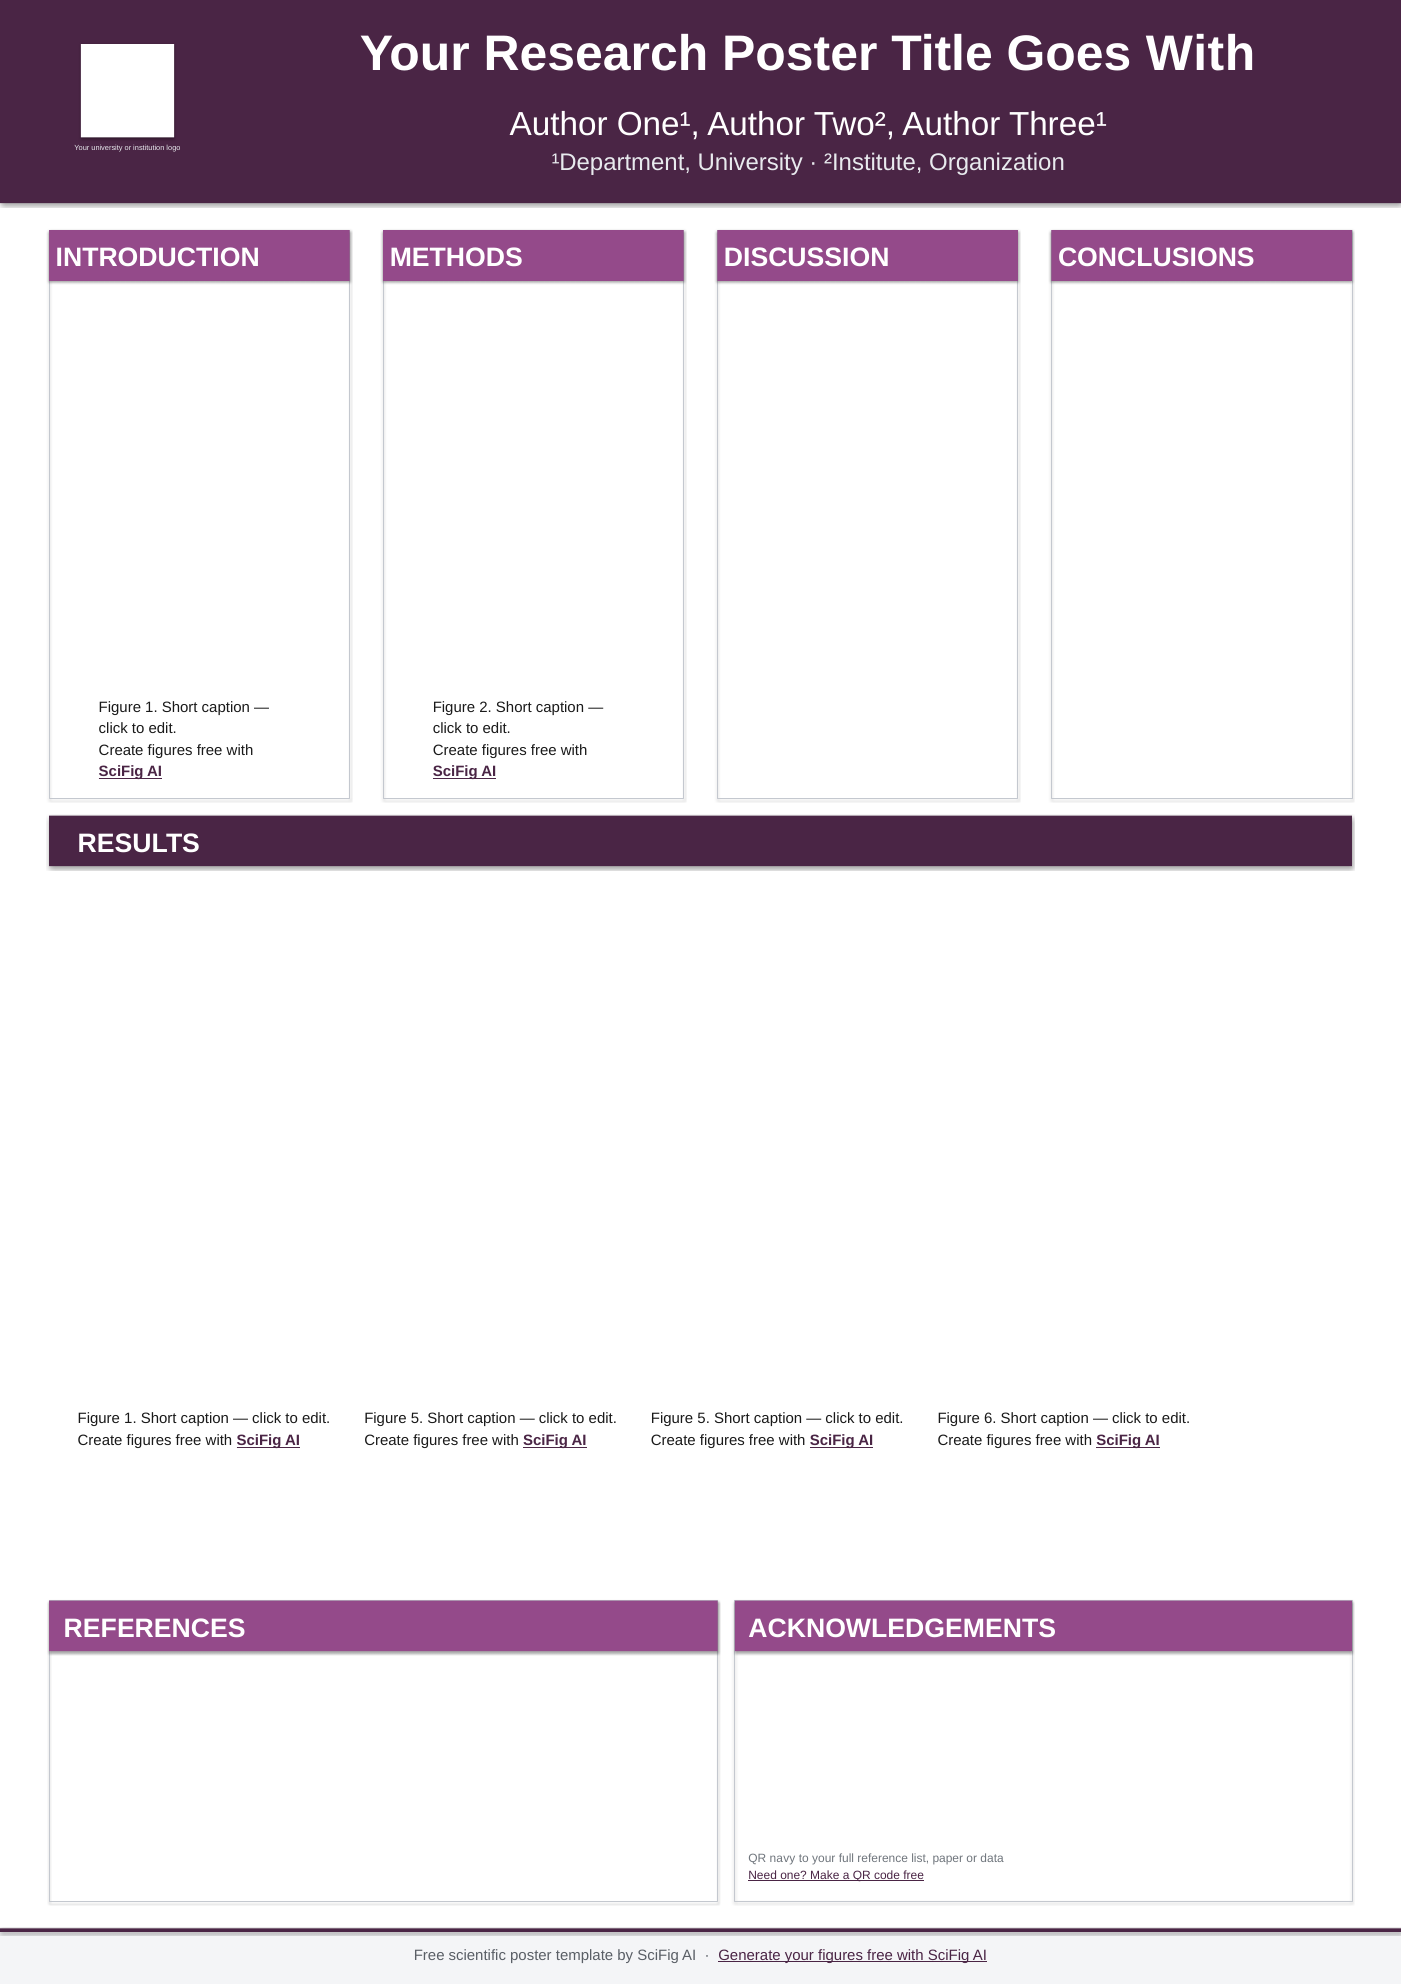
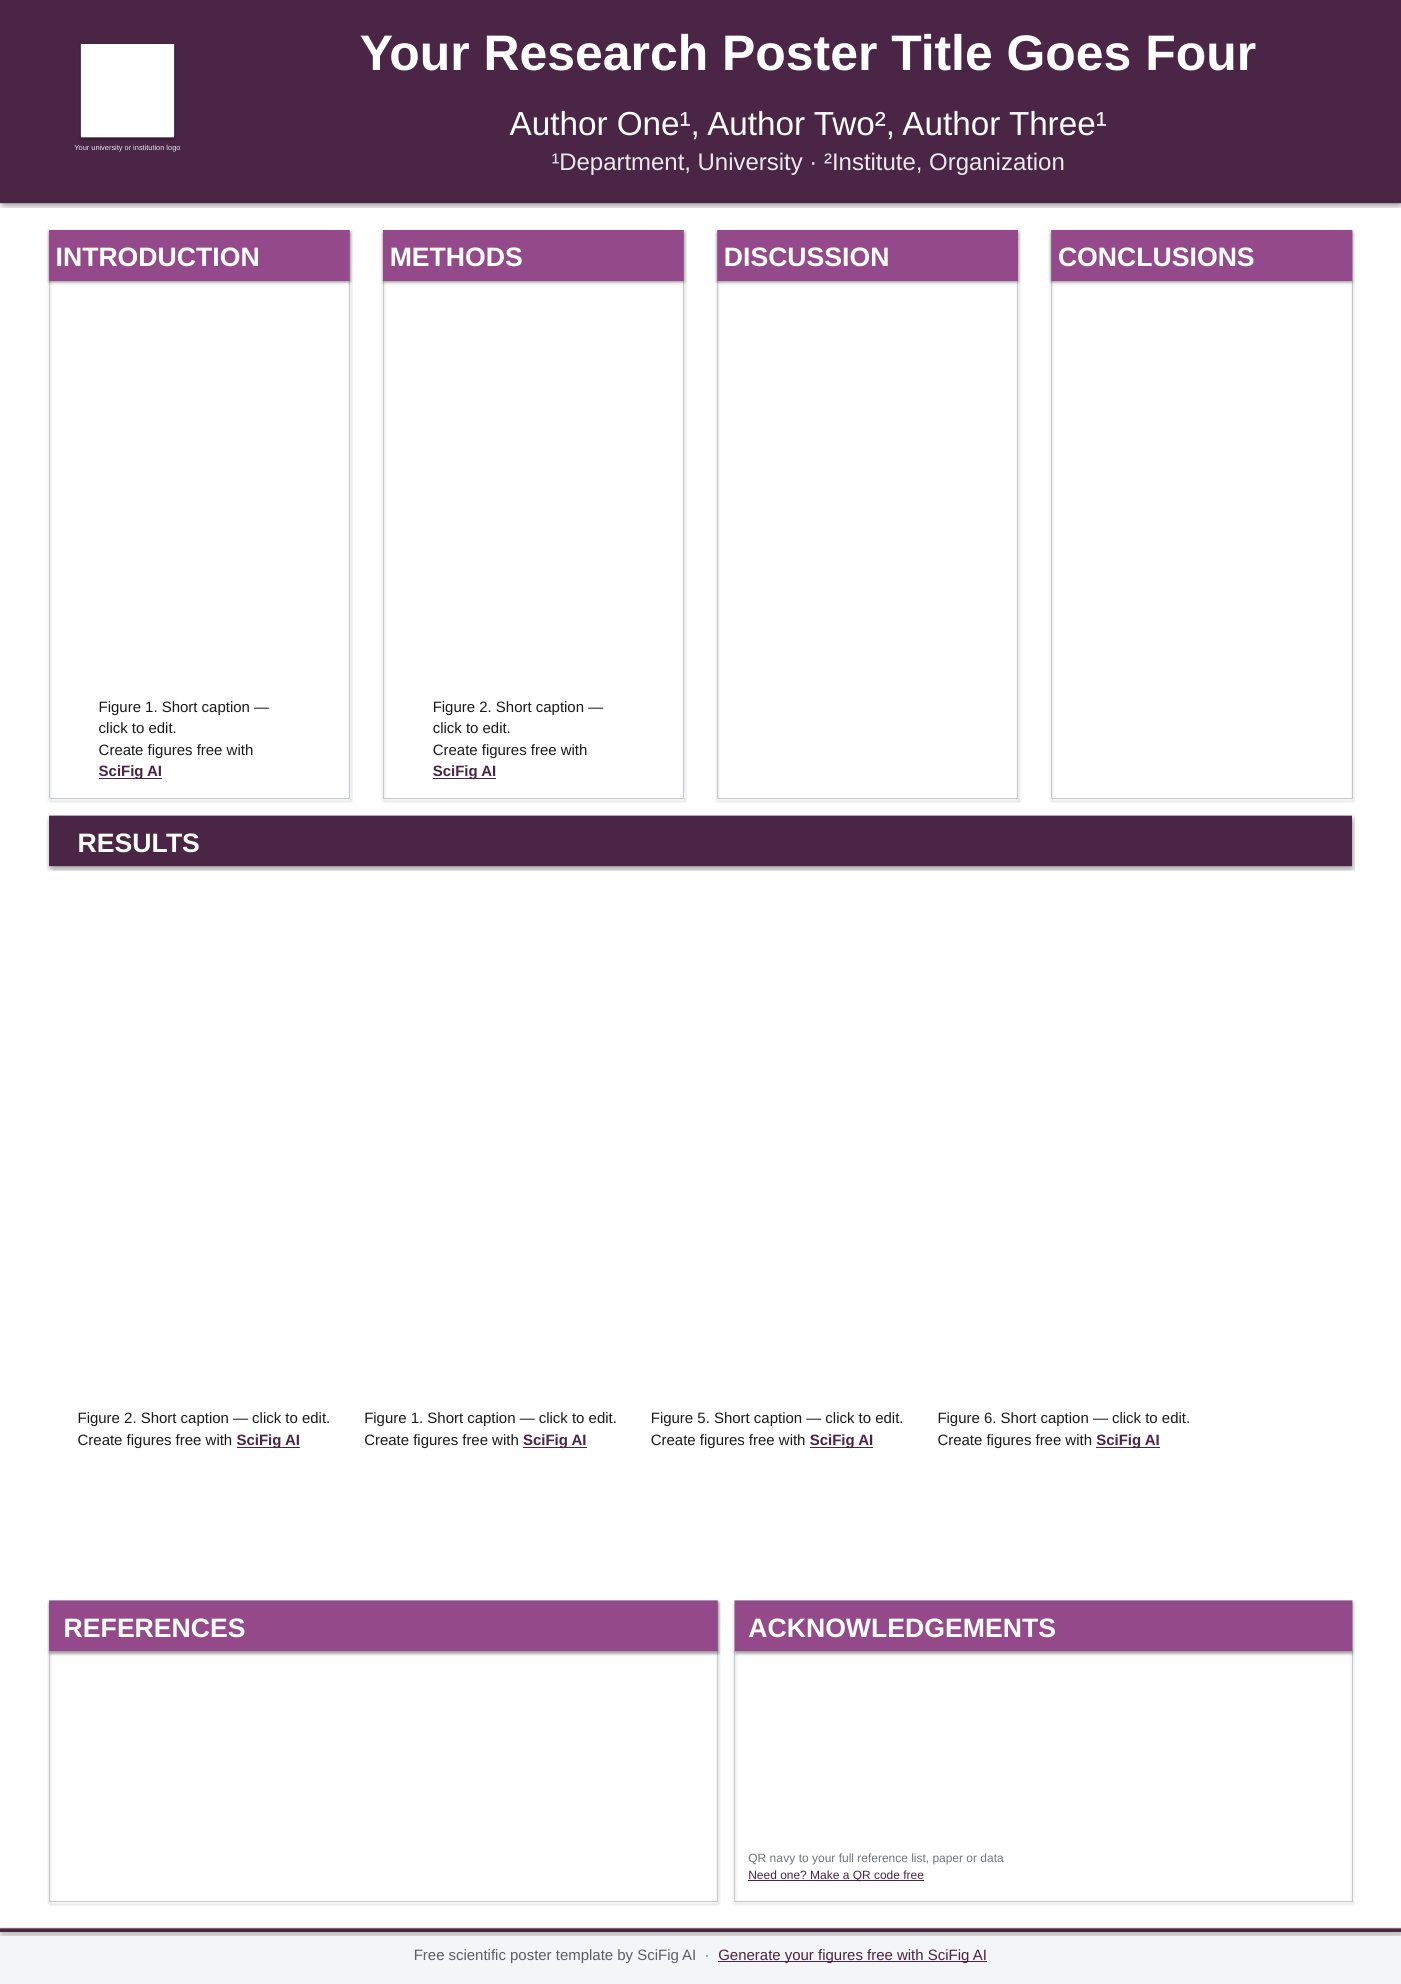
Goes With: With -> Four (1201, 54)
1: 1 -> 2 (130, 1418)
5: 5 -> 1 (417, 1418)
